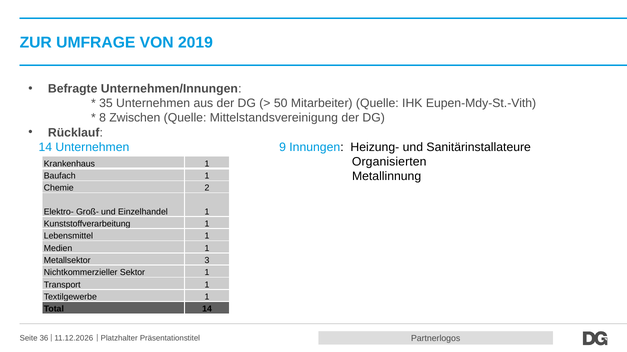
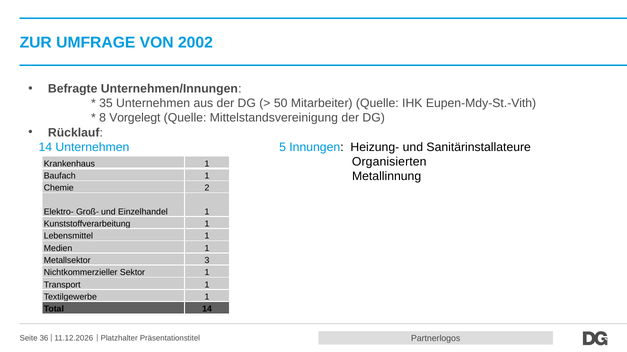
2019: 2019 -> 2002 (195, 43)
Zwischen: Zwischen -> Vorgelegt (135, 118)
9: 9 -> 5 (283, 147)
